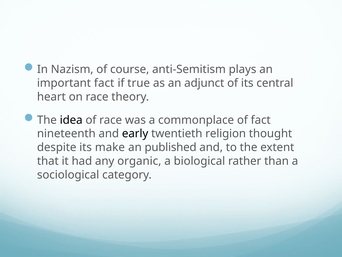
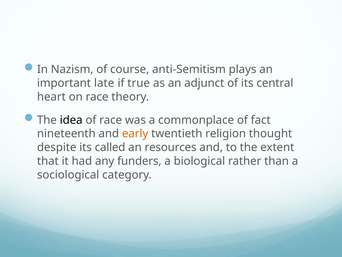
important fact: fact -> late (104, 83)
early colour: black -> orange (135, 133)
make: make -> called (110, 147)
published: published -> resources (171, 147)
organic: organic -> funders (139, 161)
